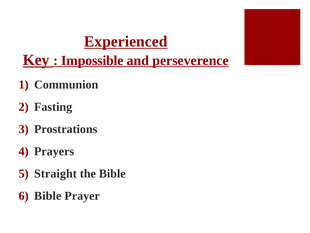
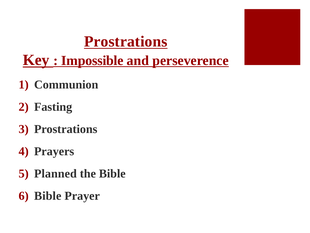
Experienced: Experienced -> Prostrations (126, 41)
Straight: Straight -> Planned (55, 173)
